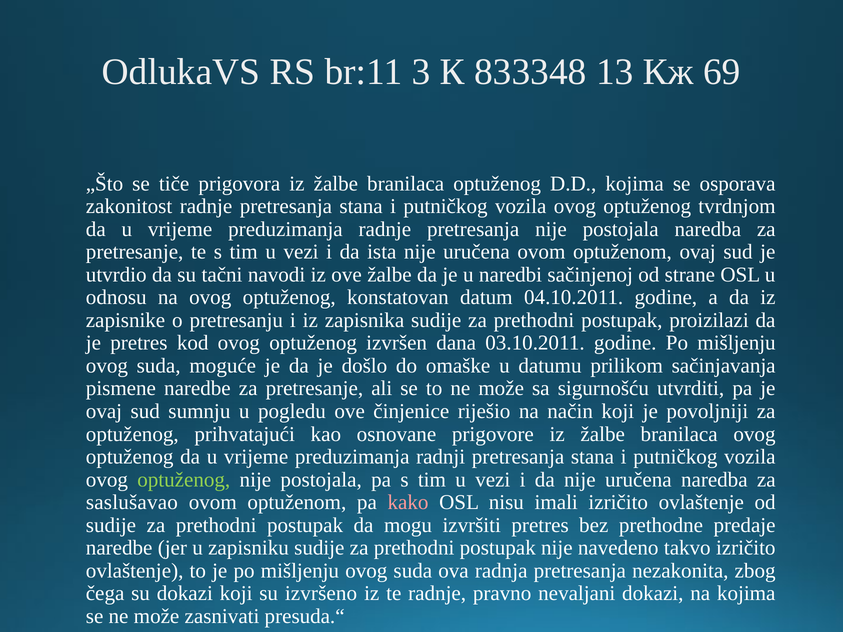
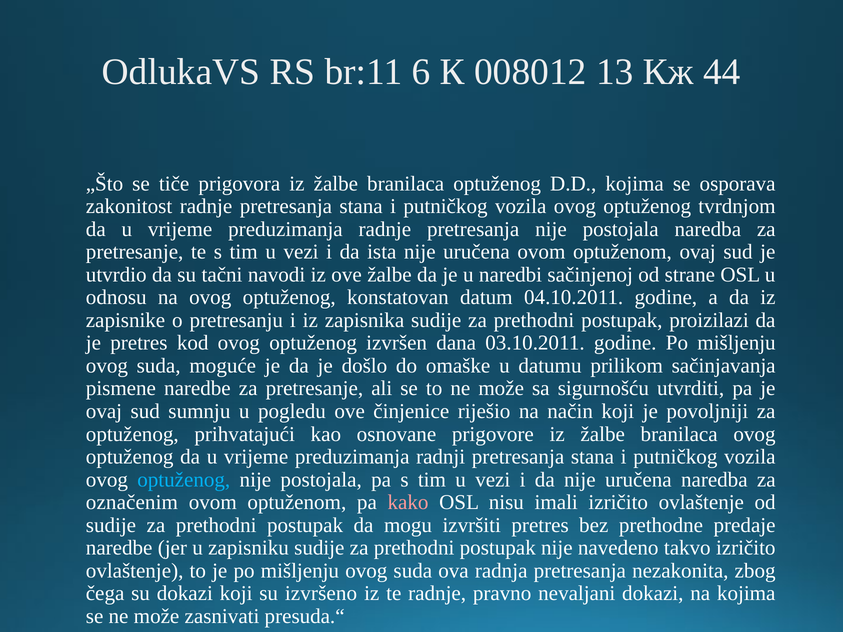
3: 3 -> 6 (421, 72)
833348: 833348 -> 008012 (530, 72)
69: 69 -> 44 (722, 72)
optuženog colour: light green -> light blue (184, 480)
saslušavao: saslušavao -> označenim (132, 503)
